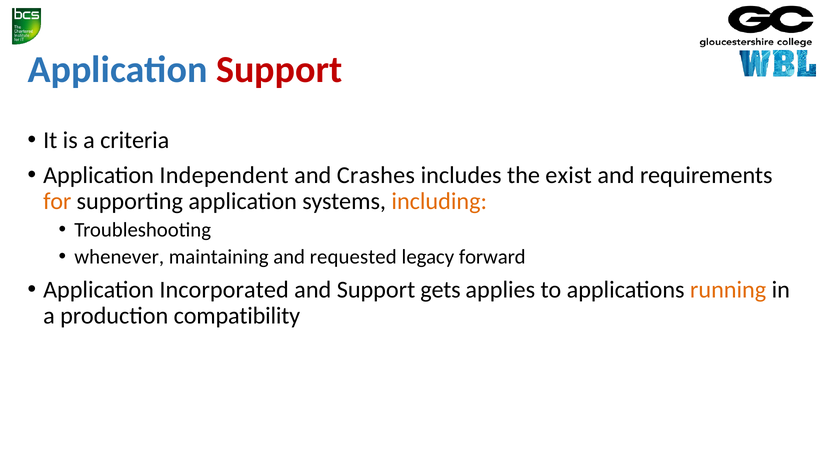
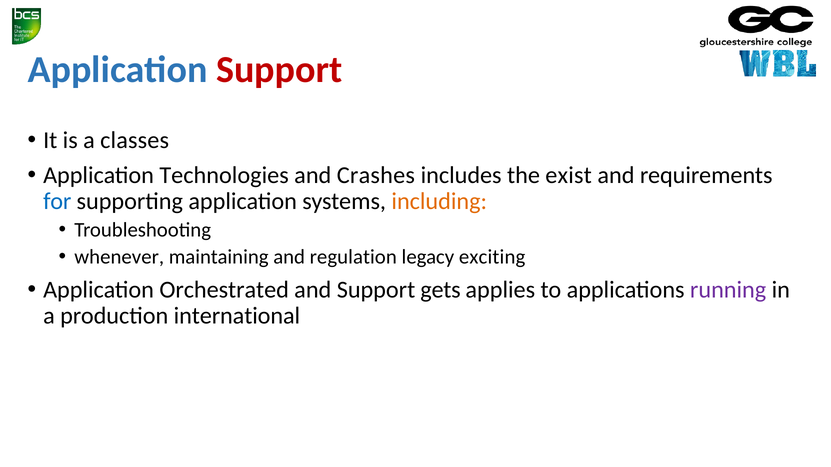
criteria: criteria -> classes (135, 140)
Independent: Independent -> Technologies (224, 175)
for colour: orange -> blue (57, 202)
requested: requested -> regulation (353, 257)
forward: forward -> exciting (492, 257)
Incorporated: Incorporated -> Orchestrated (224, 290)
running colour: orange -> purple (728, 290)
compatibility: compatibility -> international (237, 316)
